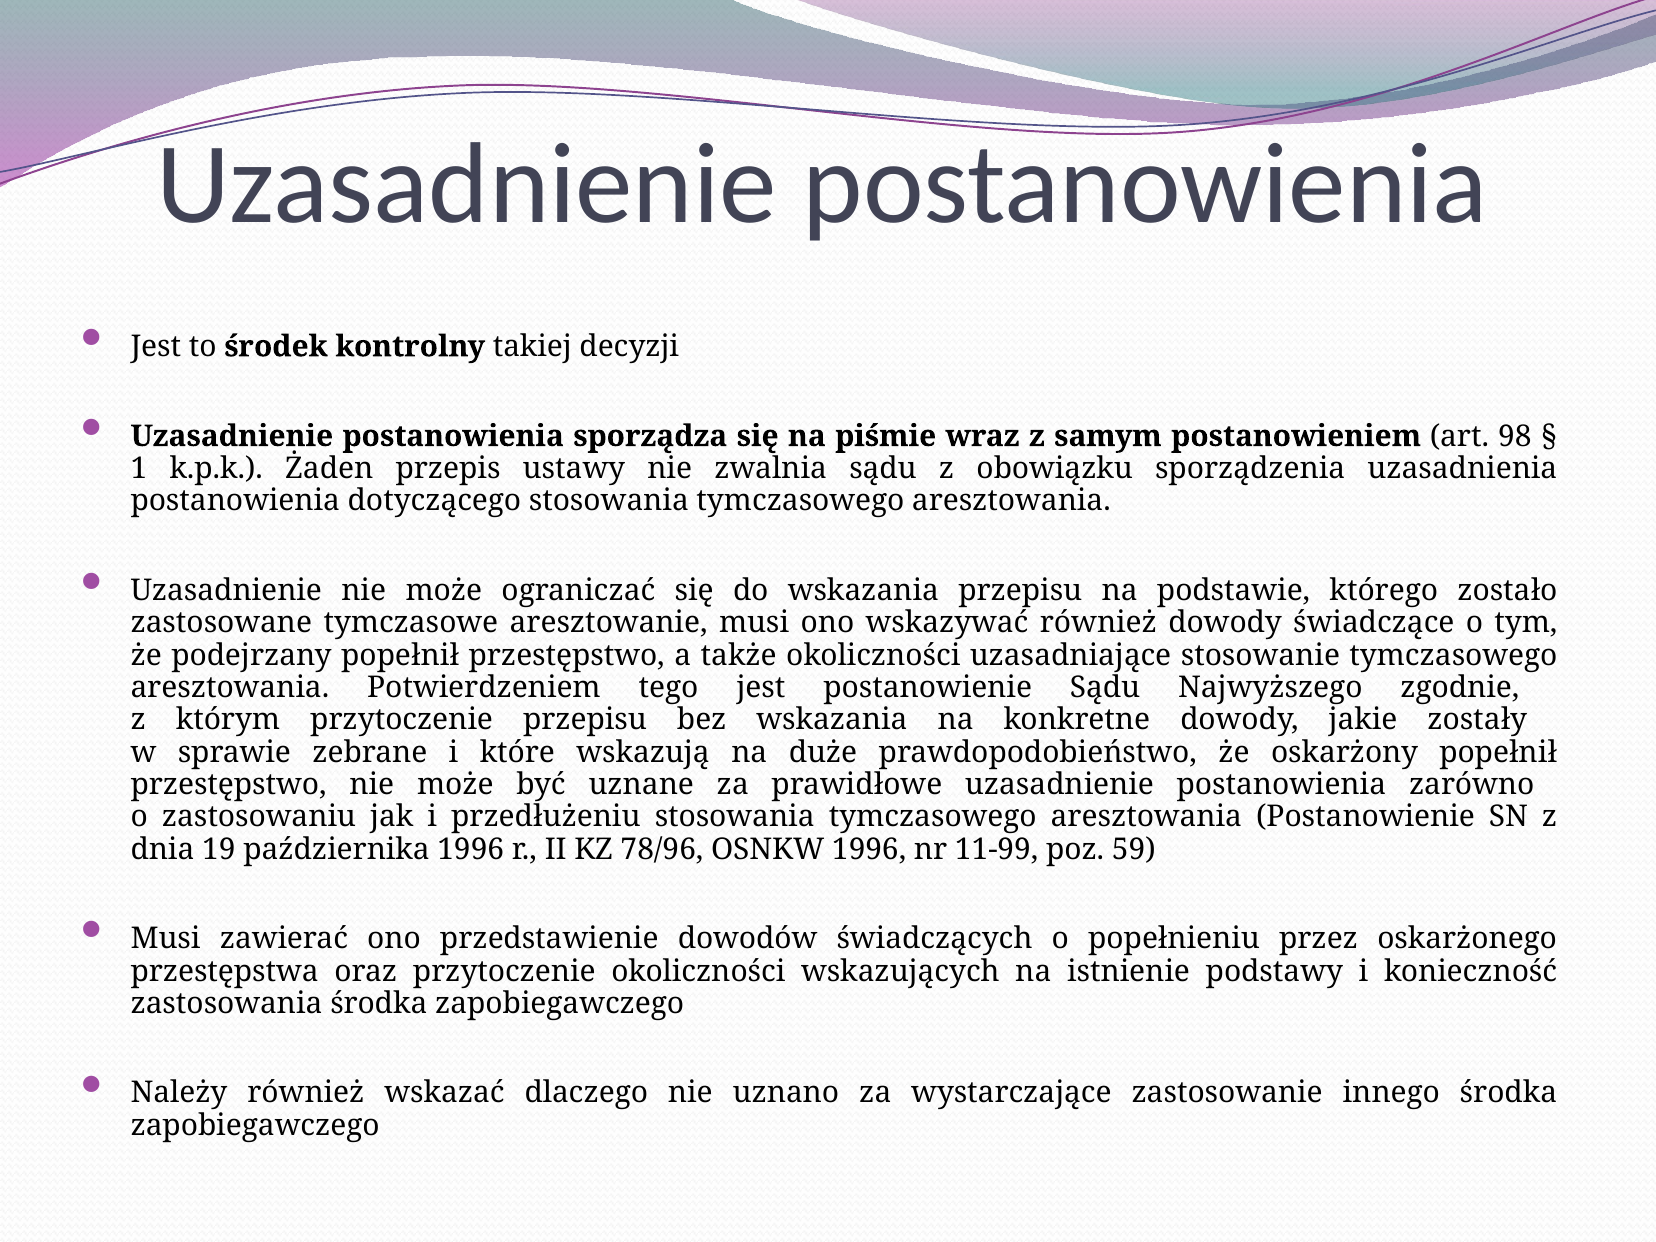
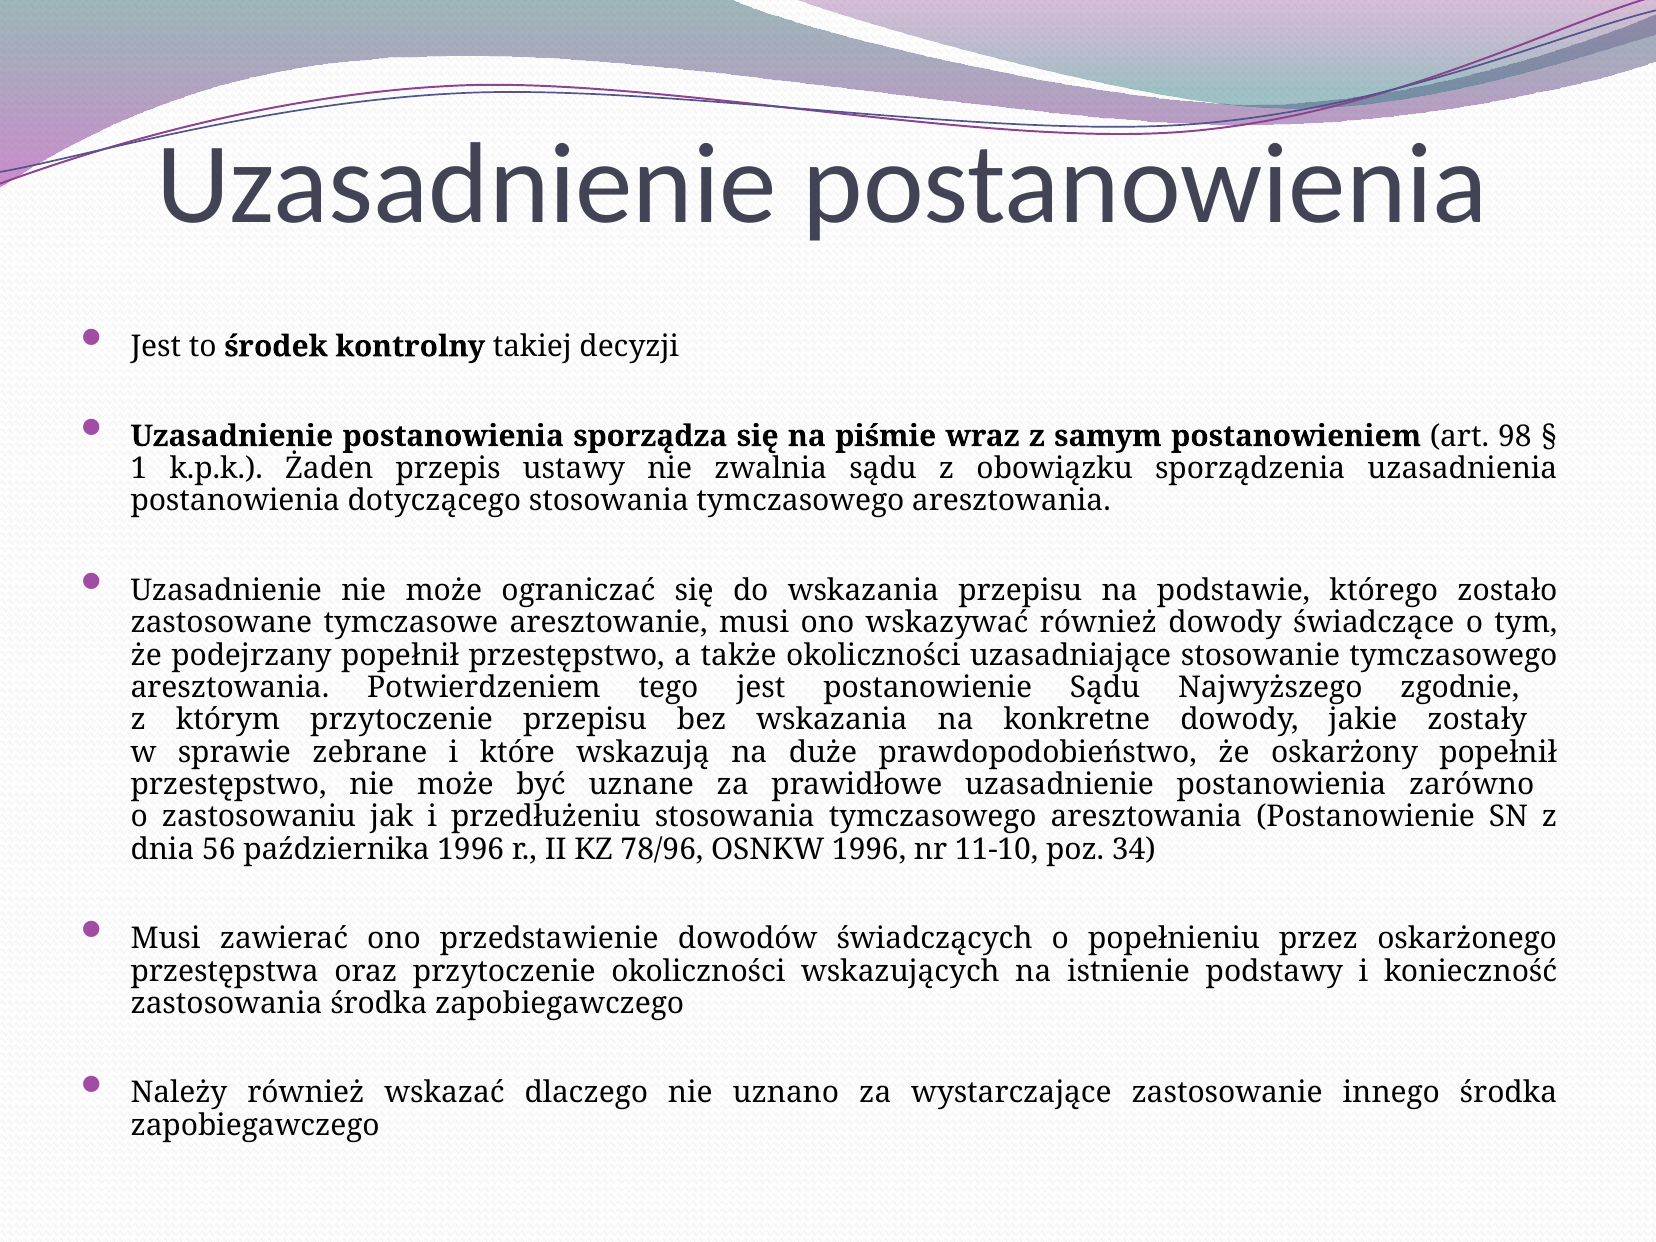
19: 19 -> 56 (219, 849)
11-99: 11-99 -> 11-10 (997, 849)
59: 59 -> 34 (1134, 849)
